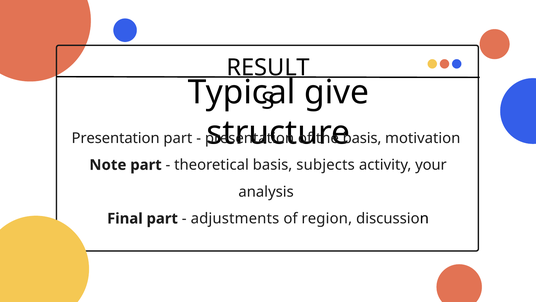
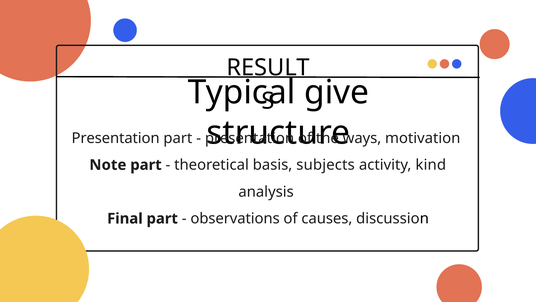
basis: basis -> ways (362, 138)
your: your -> kind (431, 165)
adjustments: adjustments -> observations (235, 218)
region: region -> causes (327, 218)
